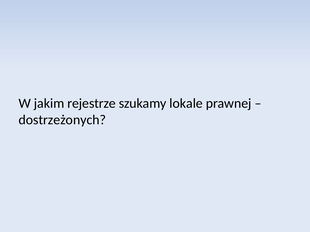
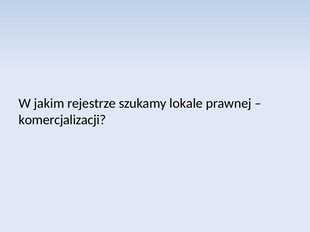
dostrzeżonych: dostrzeżonych -> komercjalizacji (62, 120)
